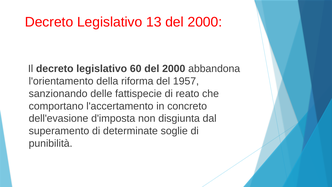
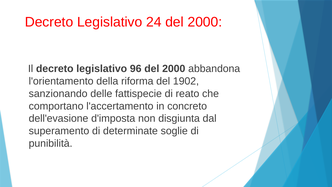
13: 13 -> 24 (154, 22)
60: 60 -> 96 (136, 69)
1957: 1957 -> 1902 (186, 81)
